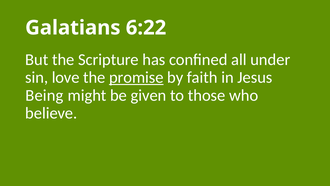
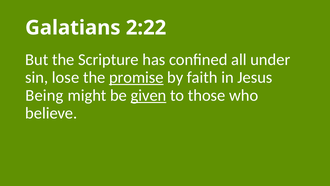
6:22: 6:22 -> 2:22 (146, 28)
love: love -> lose (66, 77)
given underline: none -> present (149, 95)
